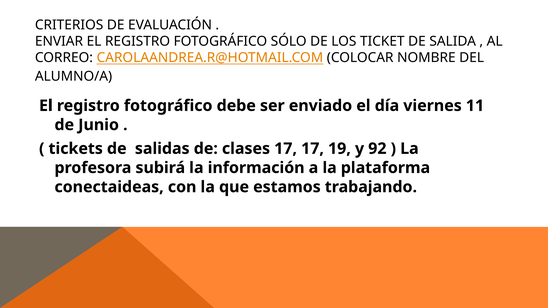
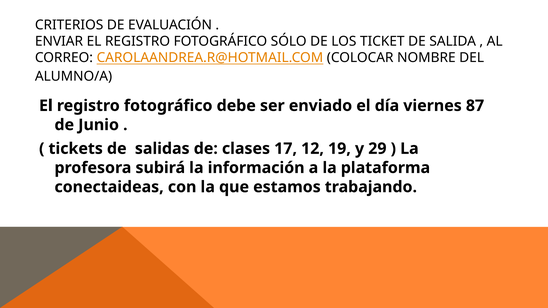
11: 11 -> 87 (475, 106)
17 17: 17 -> 12 (313, 149)
92: 92 -> 29 (377, 149)
